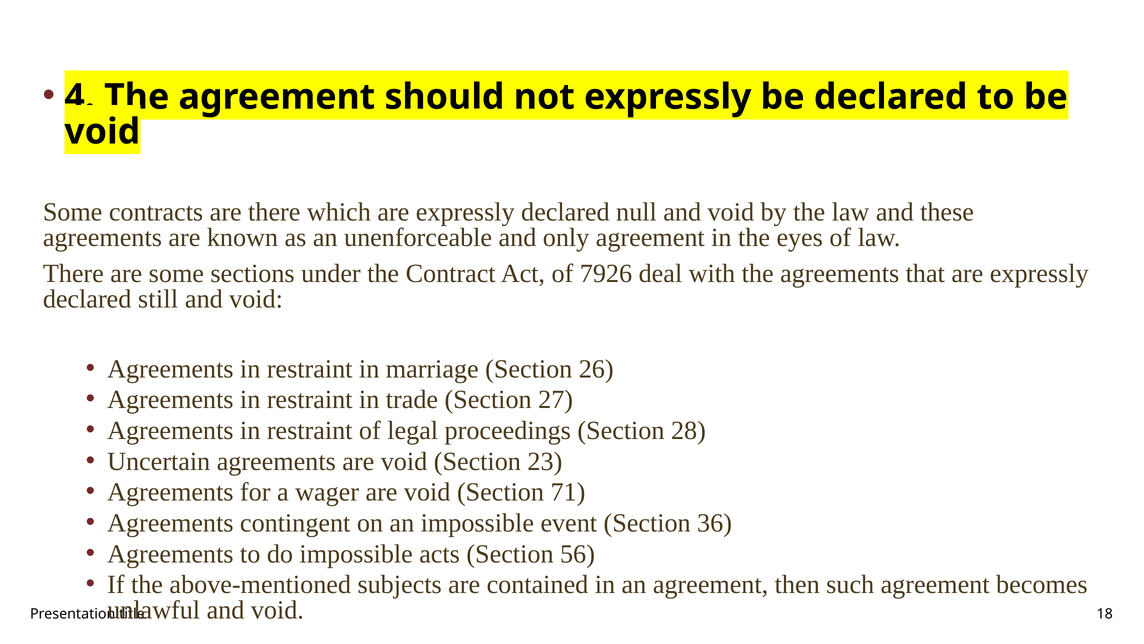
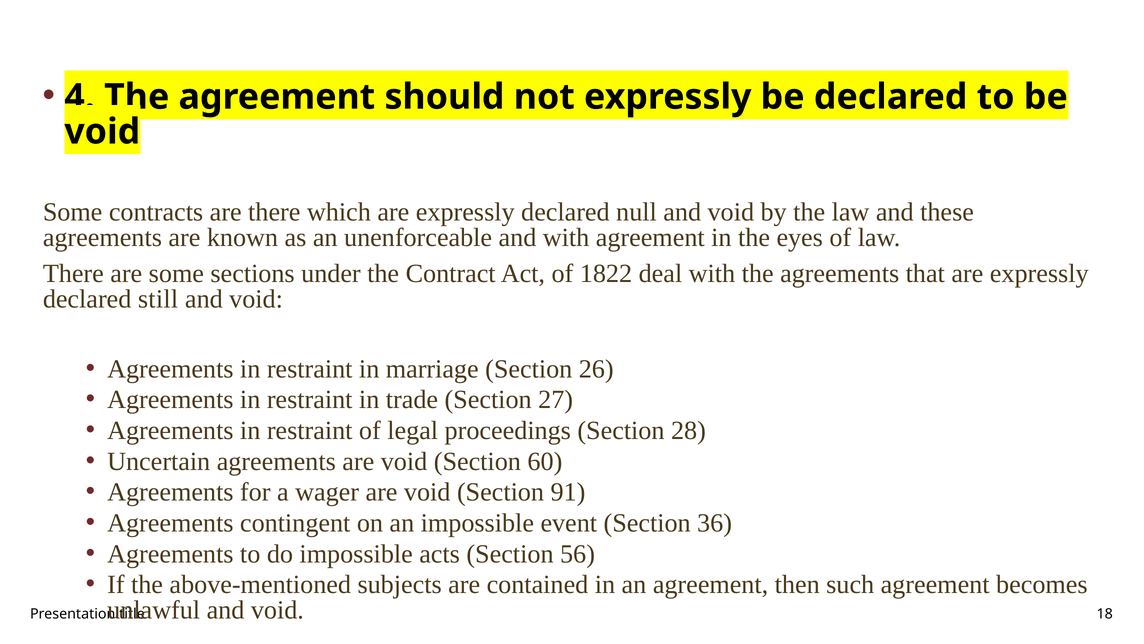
and only: only -> with (566, 237)
7926: 7926 -> 1822 (606, 273)
23: 23 -> 60 (545, 461)
71: 71 -> 91 (568, 492)
